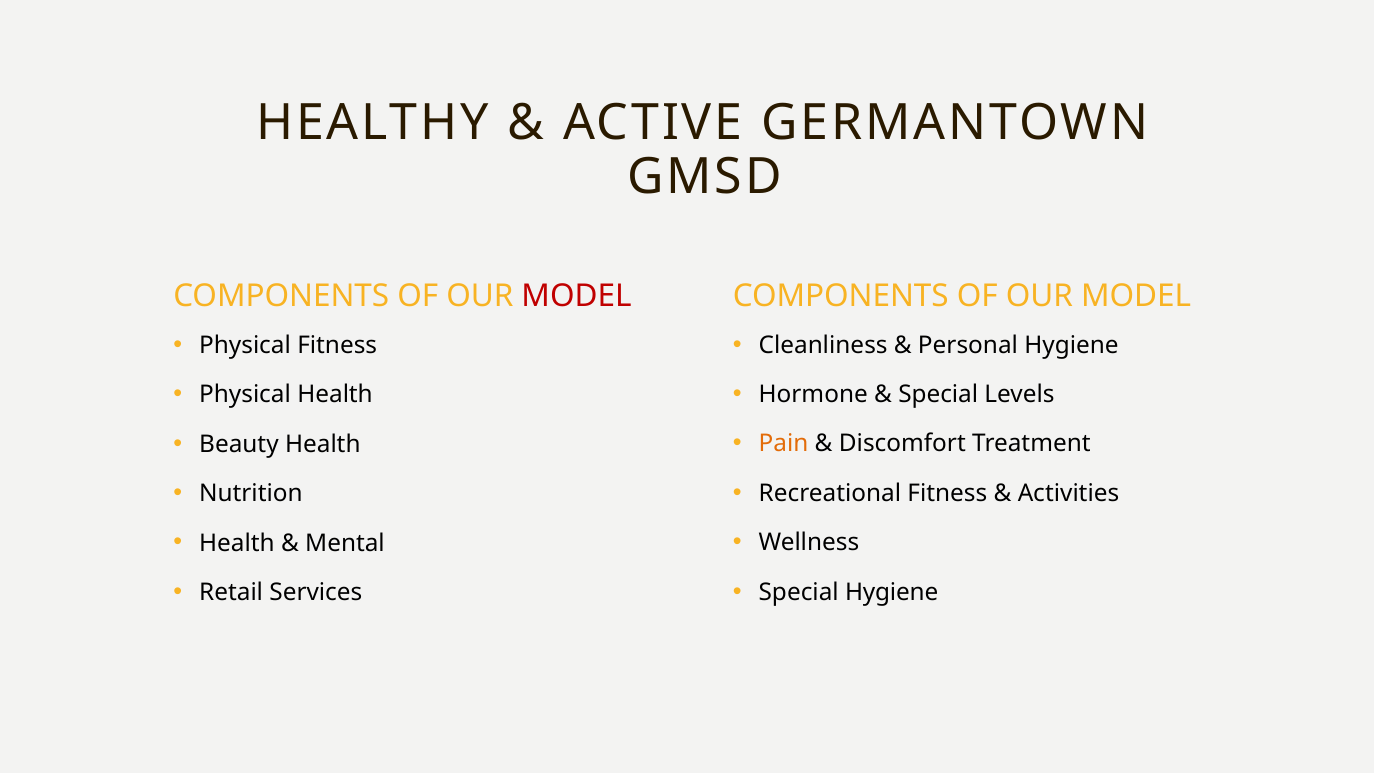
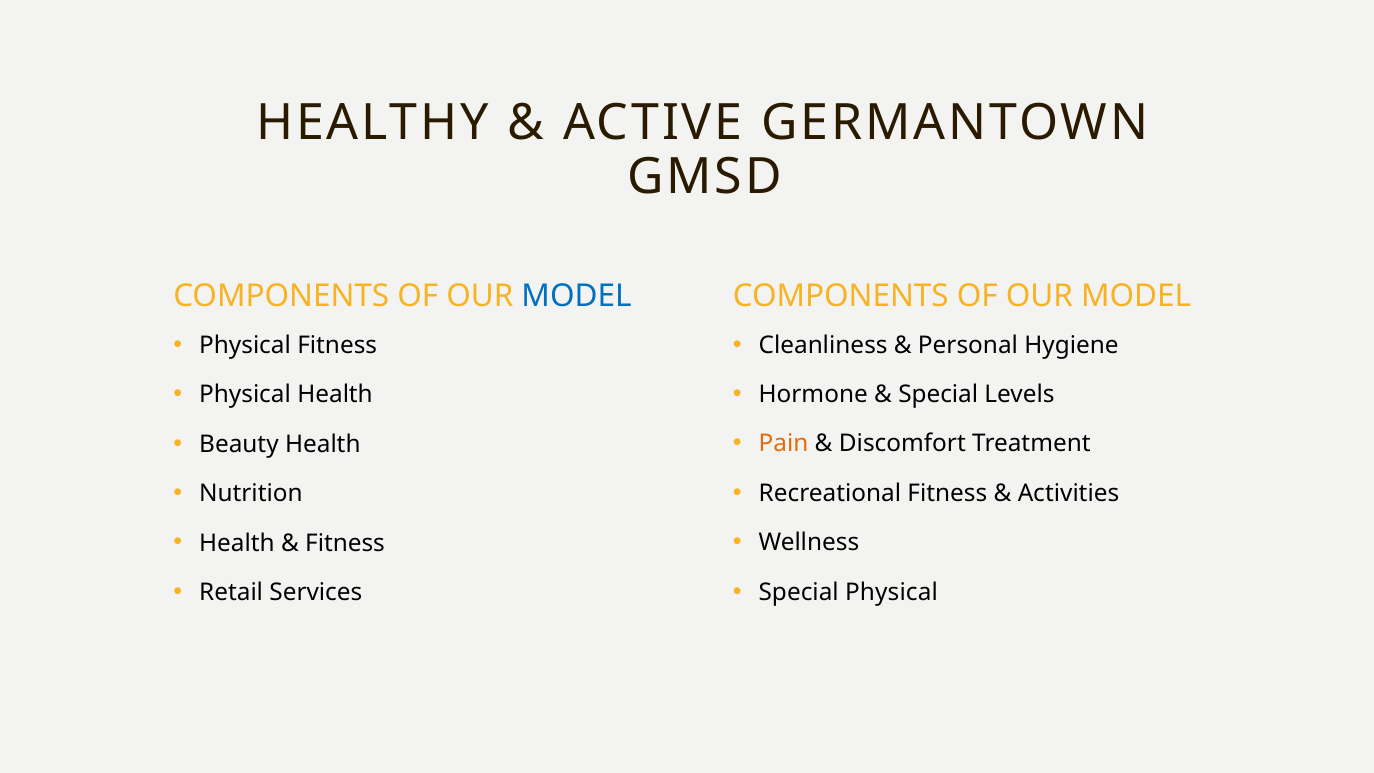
MODEL colour: red -> blue (577, 296)
Mental: Mental -> Fitness (345, 543)
Special Hygiene: Hygiene -> Physical (892, 592)
